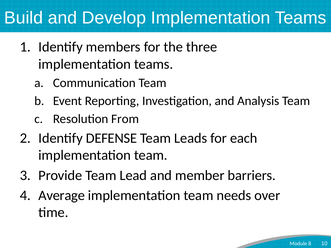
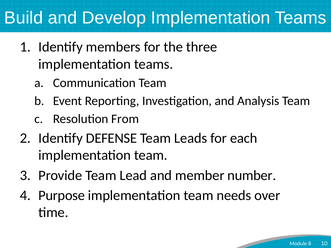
barriers: barriers -> number (252, 176)
Average: Average -> Purpose (62, 196)
